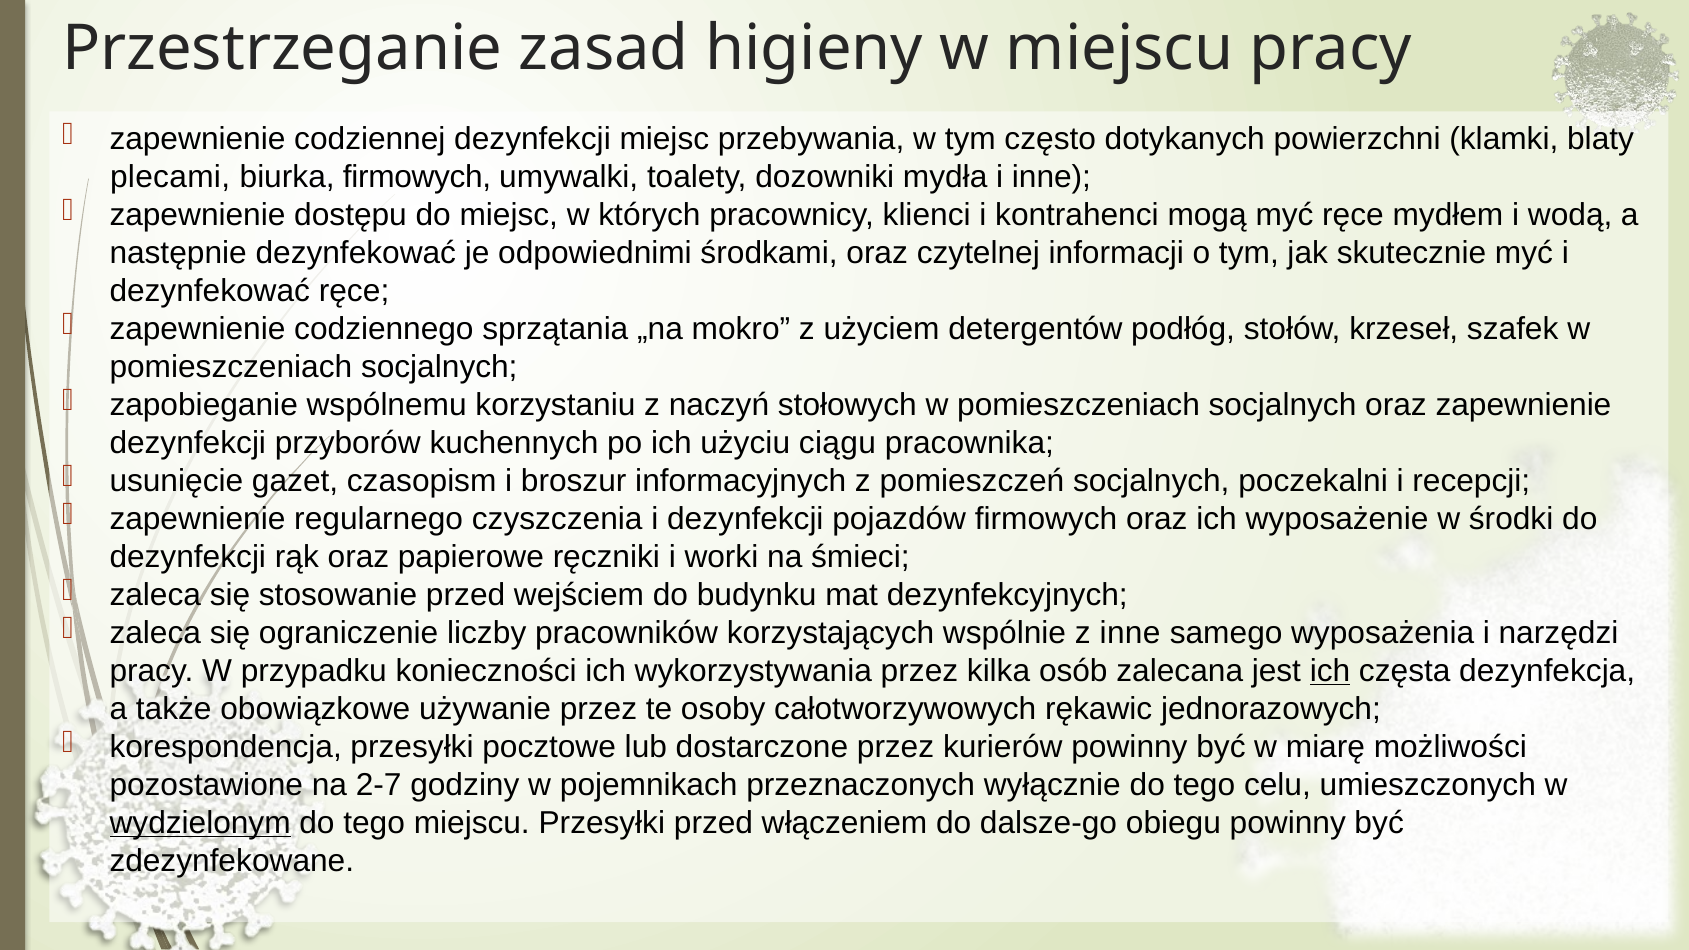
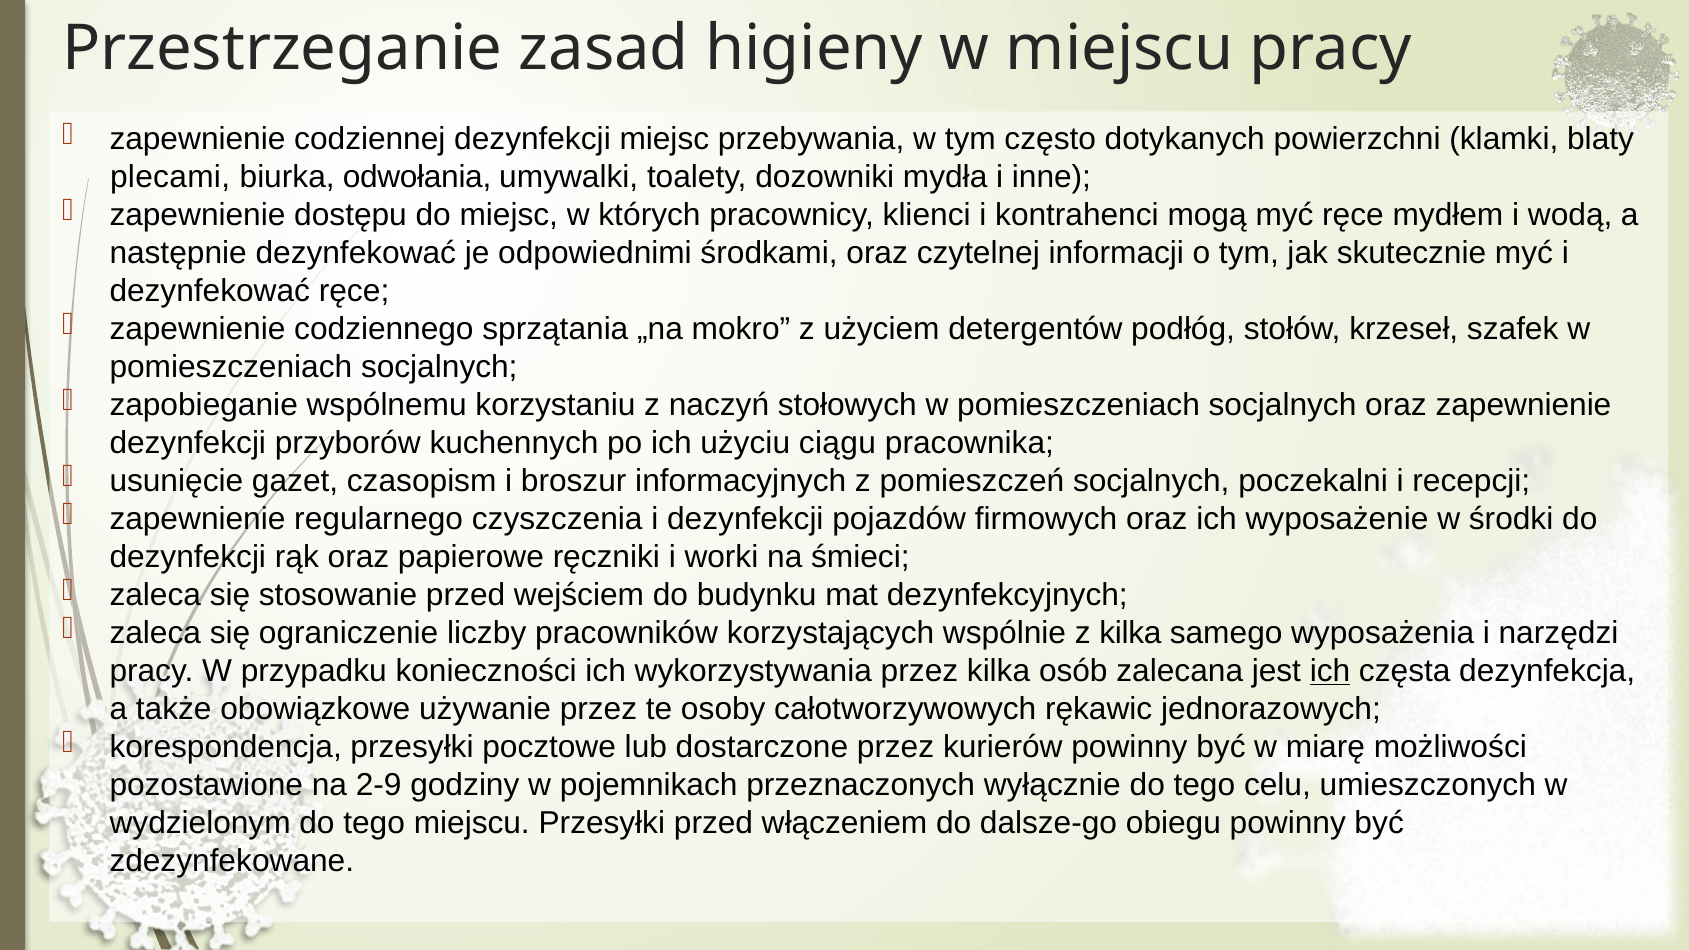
biurka firmowych: firmowych -> odwołania (417, 177)
z inne: inne -> kilka (1130, 633)
2-7: 2-7 -> 2-9 (379, 785)
wydzielonym underline: present -> none (200, 823)
